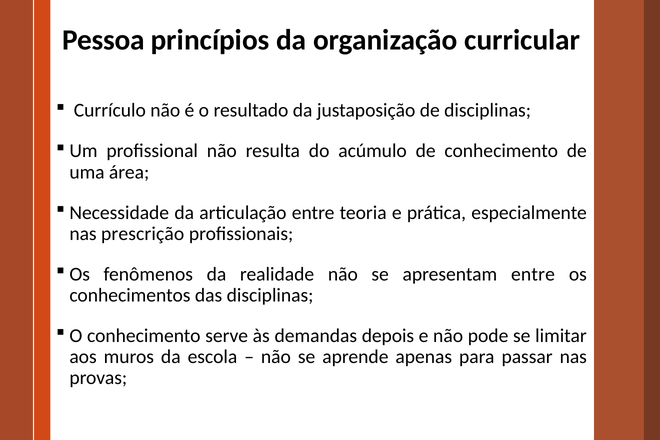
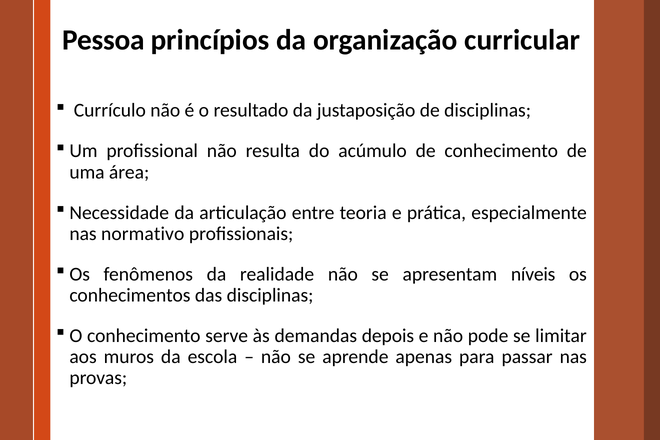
prescrição: prescrição -> normativo (143, 234)
apresentam entre: entre -> níveis (533, 274)
